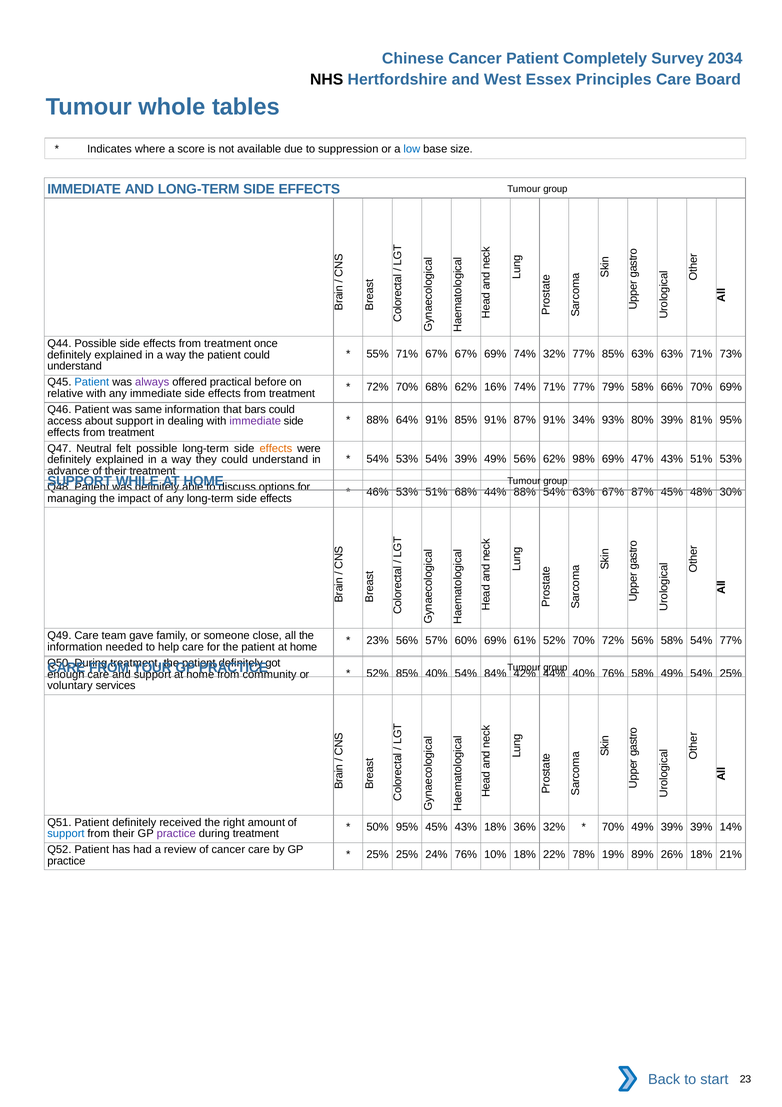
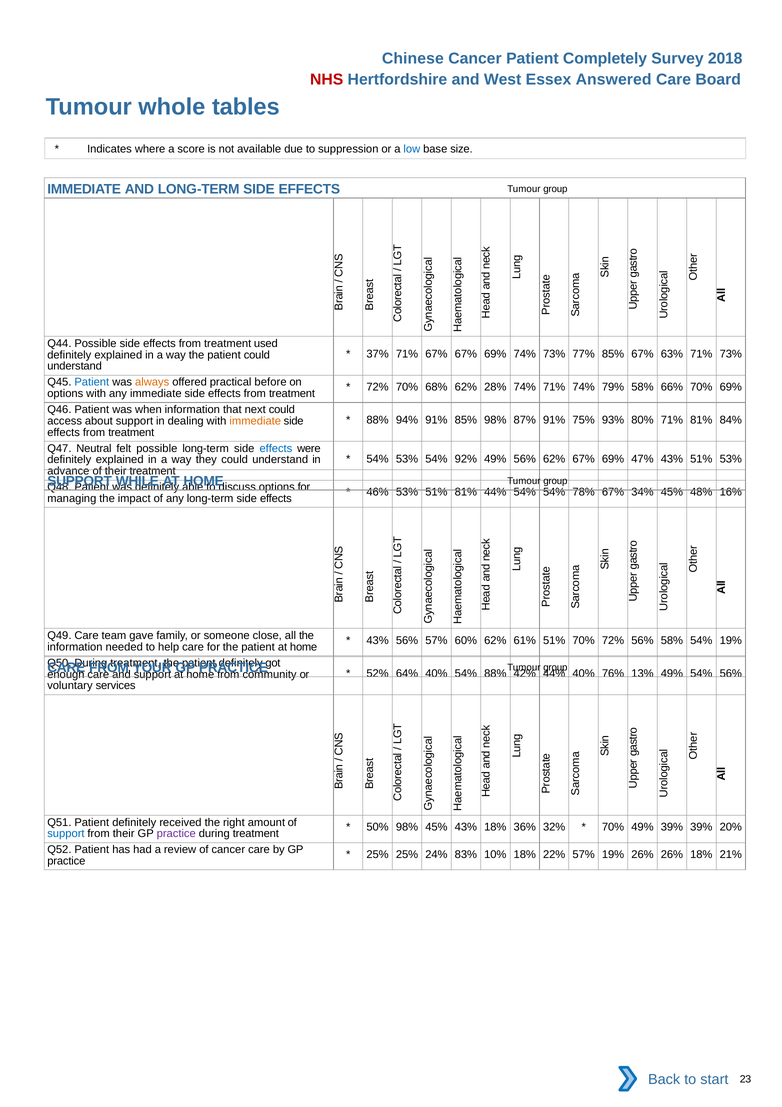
2034: 2034 -> 2018 (725, 58)
NHS colour: black -> red (327, 80)
Principles: Principles -> Answered (614, 80)
once: once -> used (266, 343)
55%: 55% -> 37% (378, 354)
74% 32%: 32% -> 73% (554, 354)
85% 63%: 63% -> 67% (642, 354)
always colour: purple -> orange (152, 382)
16%: 16% -> 28% (495, 387)
71% 77%: 77% -> 74% (584, 387)
relative: relative -> options (65, 393)
same: same -> when (148, 410)
bars: bars -> next (255, 410)
64%: 64% -> 94% (407, 420)
85% 91%: 91% -> 98% (495, 420)
34%: 34% -> 75% (584, 420)
80% 39%: 39% -> 71% (672, 420)
81% 95%: 95% -> 84% (731, 420)
immediate colour: purple -> orange (255, 421)
effects colour: orange -> blue (276, 448)
54% 39%: 39% -> 92% (466, 459)
62% 98%: 98% -> 67% (584, 459)
51% 68%: 68% -> 81% (466, 492)
44% 88%: 88% -> 54% (525, 492)
54% 63%: 63% -> 78% (584, 492)
67% 87%: 87% -> 34% (642, 492)
30%: 30% -> 16% (731, 492)
23%: 23% -> 43% (378, 640)
60% 69%: 69% -> 62% (495, 640)
61% 52%: 52% -> 51% (554, 640)
54% 77%: 77% -> 19% (731, 640)
52% 85%: 85% -> 64% (407, 673)
54% 84%: 84% -> 88% (495, 673)
76% 58%: 58% -> 13% (642, 673)
54% 25%: 25% -> 56% (731, 673)
50% 95%: 95% -> 98% (407, 827)
14%: 14% -> 20% (731, 827)
24% 76%: 76% -> 83% (466, 854)
22% 78%: 78% -> 57% (584, 854)
19% 89%: 89% -> 26% (642, 854)
